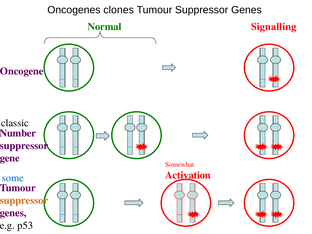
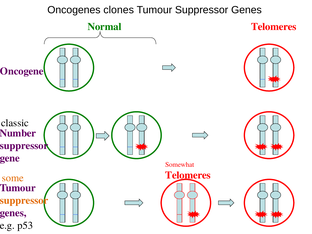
Normal Signalling: Signalling -> Telomeres (274, 27)
Activation: Activation -> Telomeres (188, 175)
some colour: blue -> orange (13, 178)
